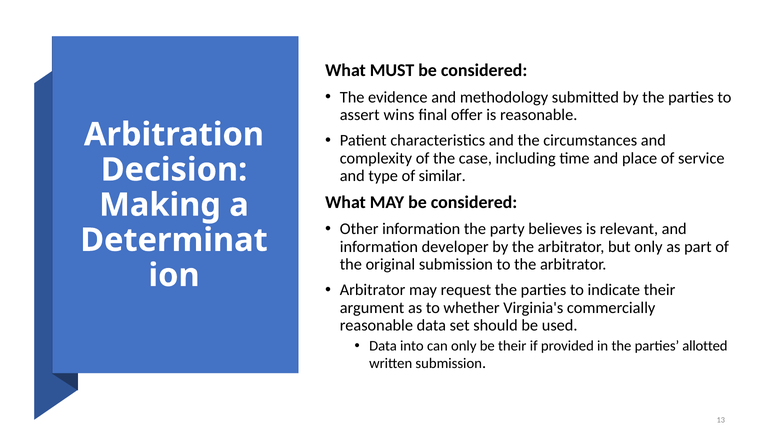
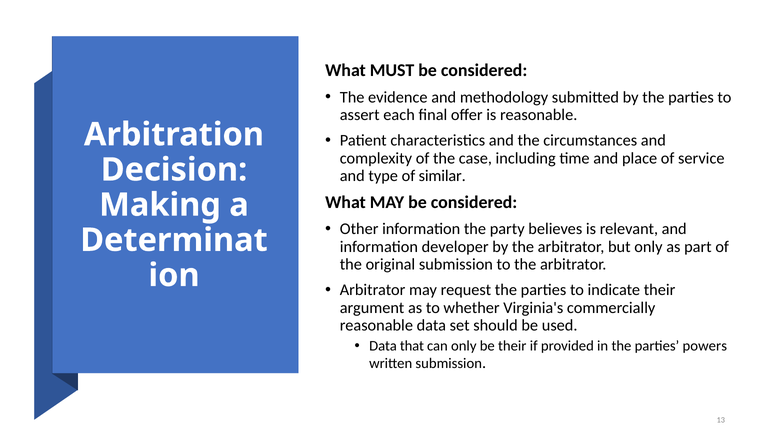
wins: wins -> each (399, 115)
into: into -> that (412, 346)
allotted: allotted -> powers (705, 346)
